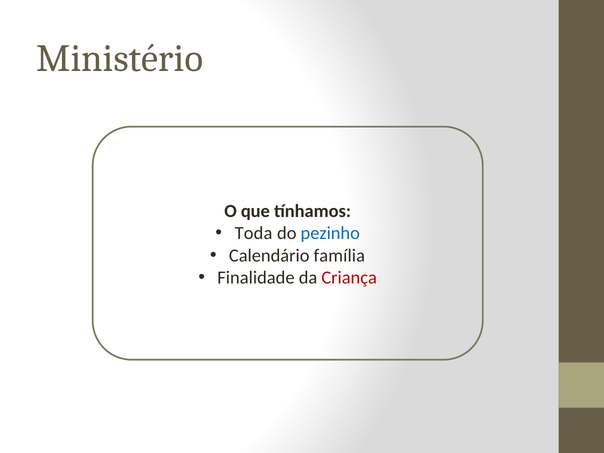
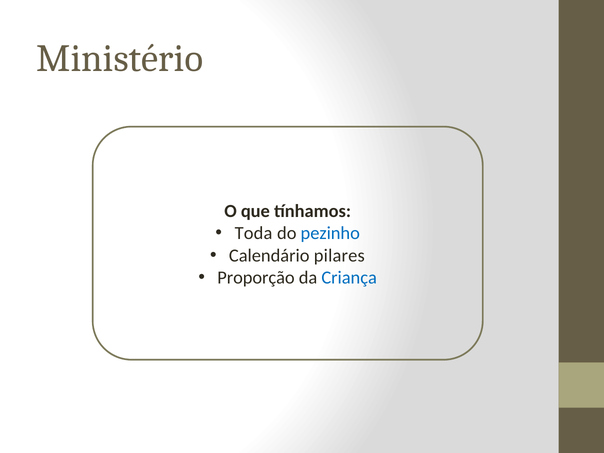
família: família -> pilares (339, 256)
Finalidade: Finalidade -> Proporção (256, 278)
Criança colour: red -> blue (349, 278)
